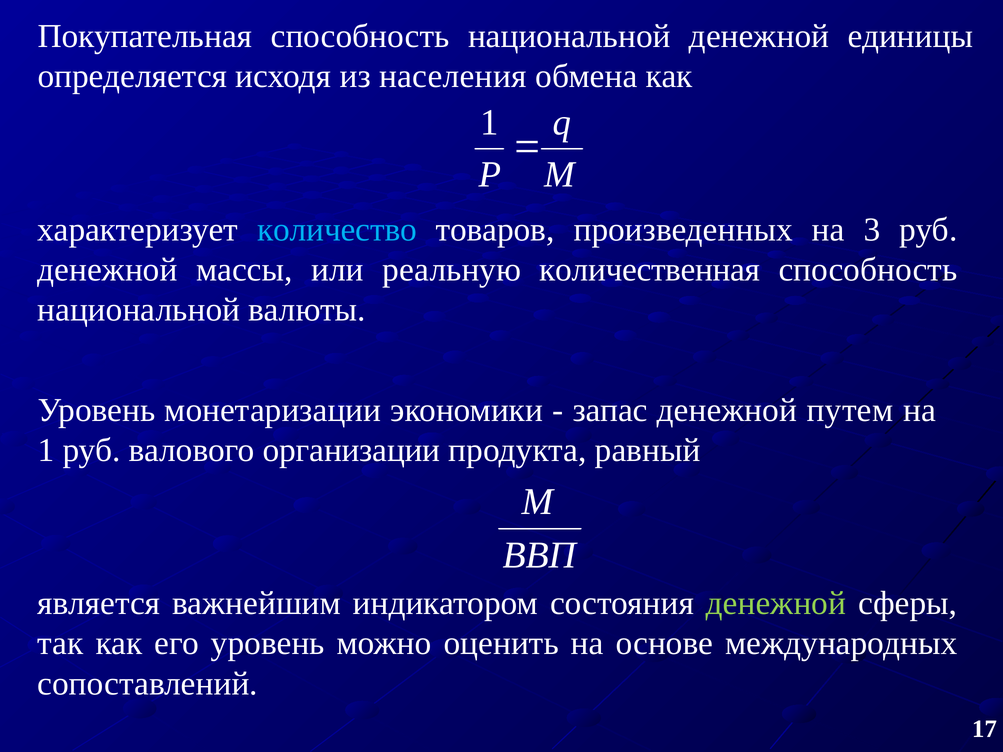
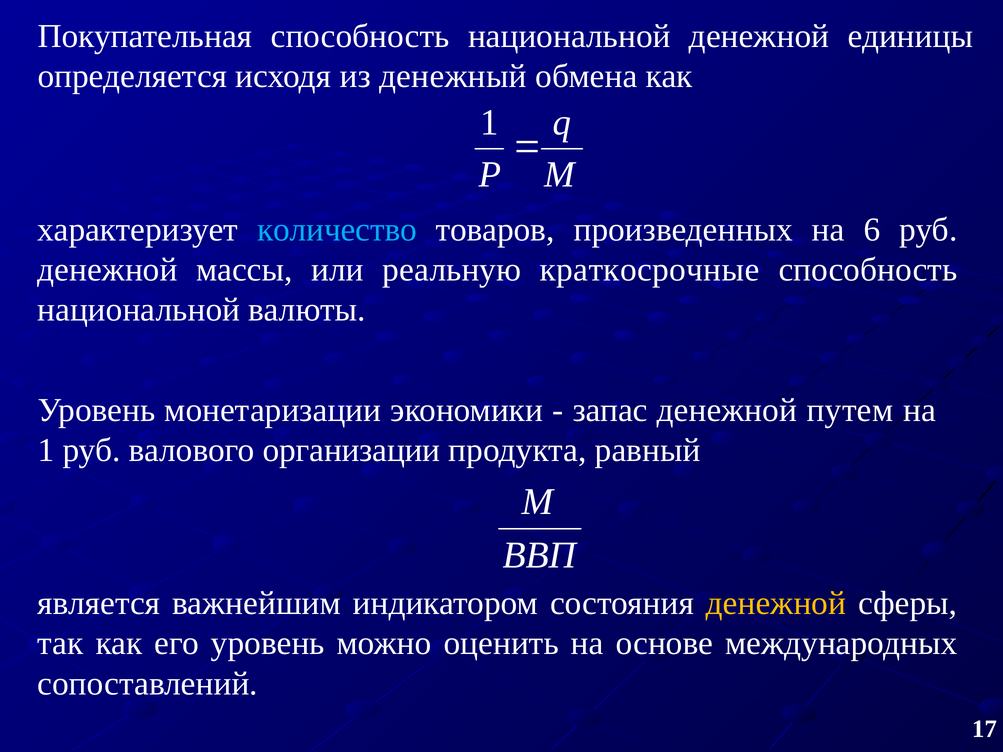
населения: населения -> денежный (453, 76)
3: 3 -> 6 (872, 230)
количественная: количественная -> краткосрочные (650, 270)
денежной colour: light green -> yellow (776, 604)
